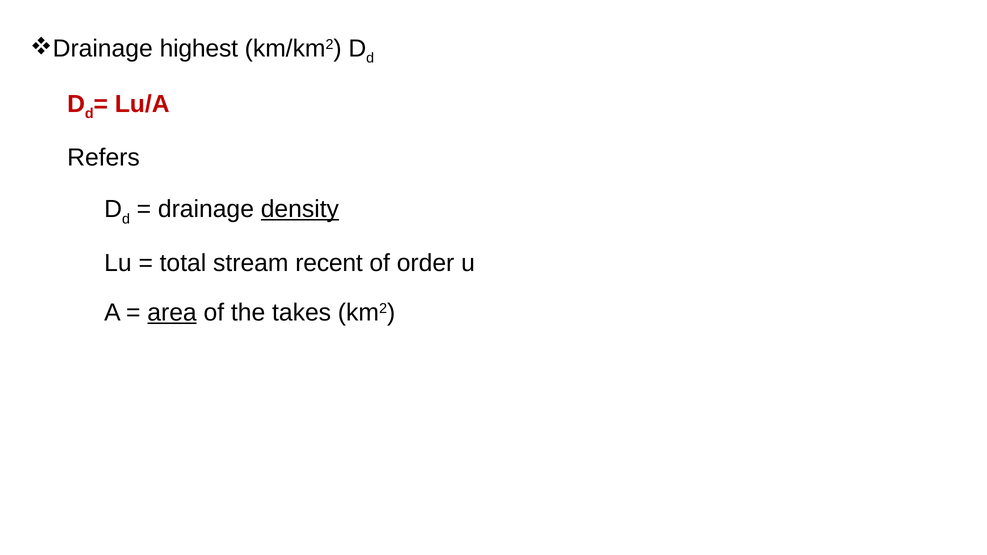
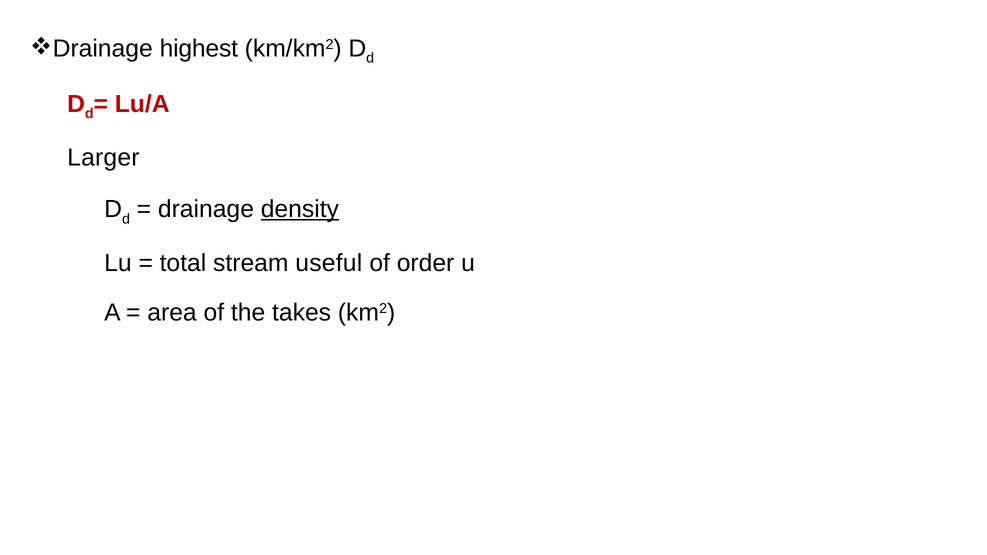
Refers: Refers -> Larger (103, 158)
recent: recent -> useful (329, 263)
area underline: present -> none (172, 313)
